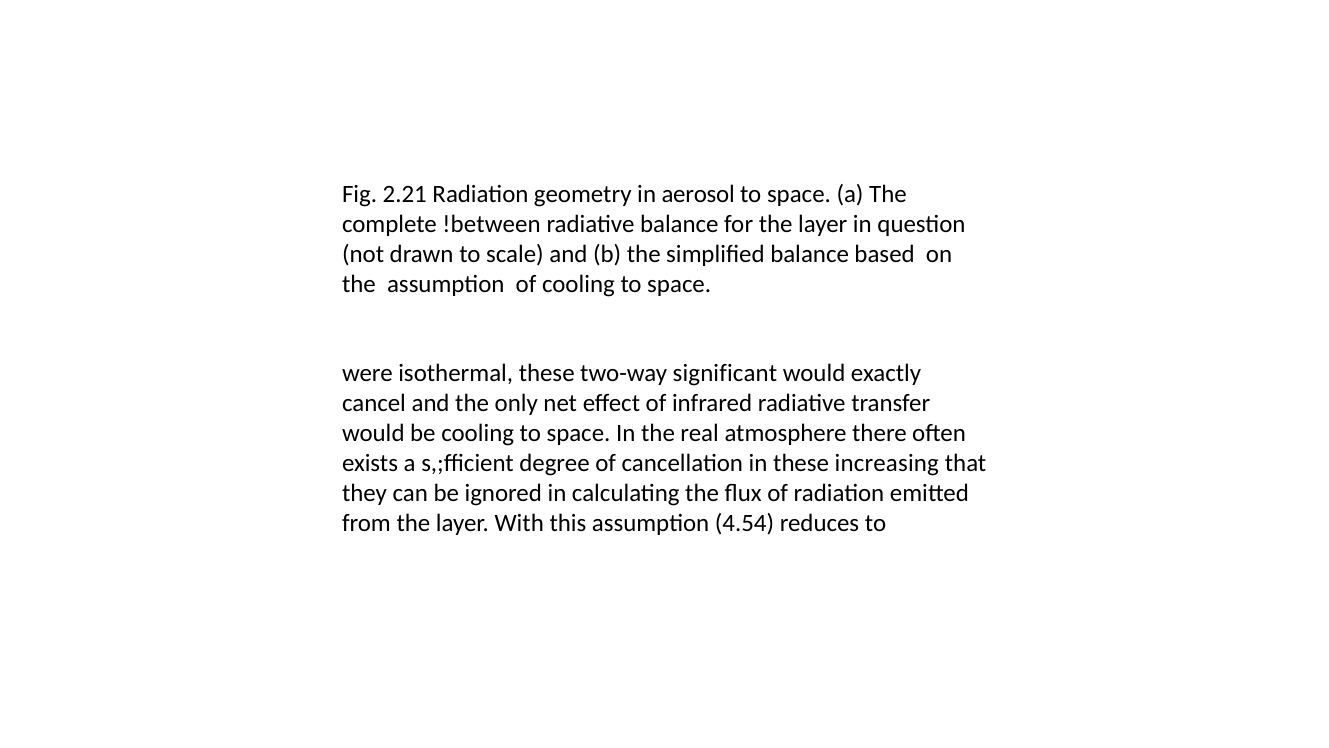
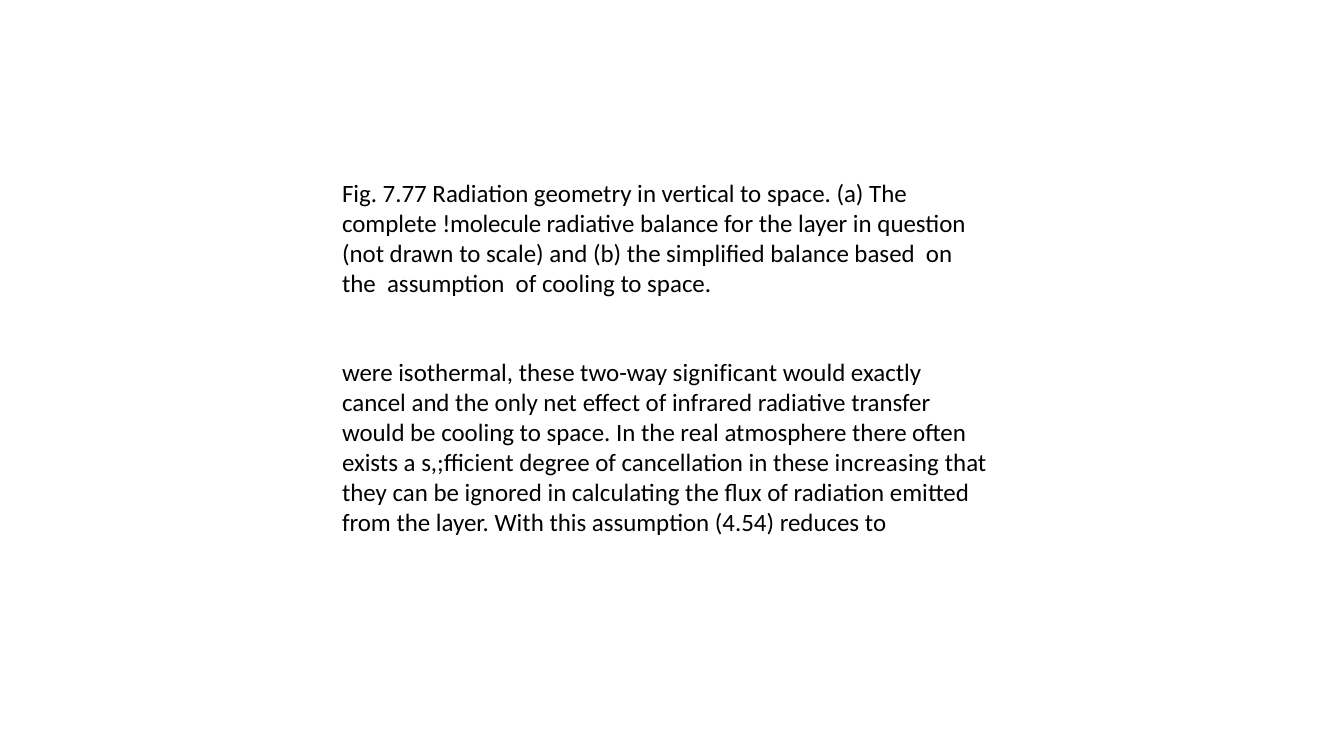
2.21: 2.21 -> 7.77 (405, 194)
aerosol: aerosol -> vertical (698, 194)
!between: !between -> !molecule (492, 224)
